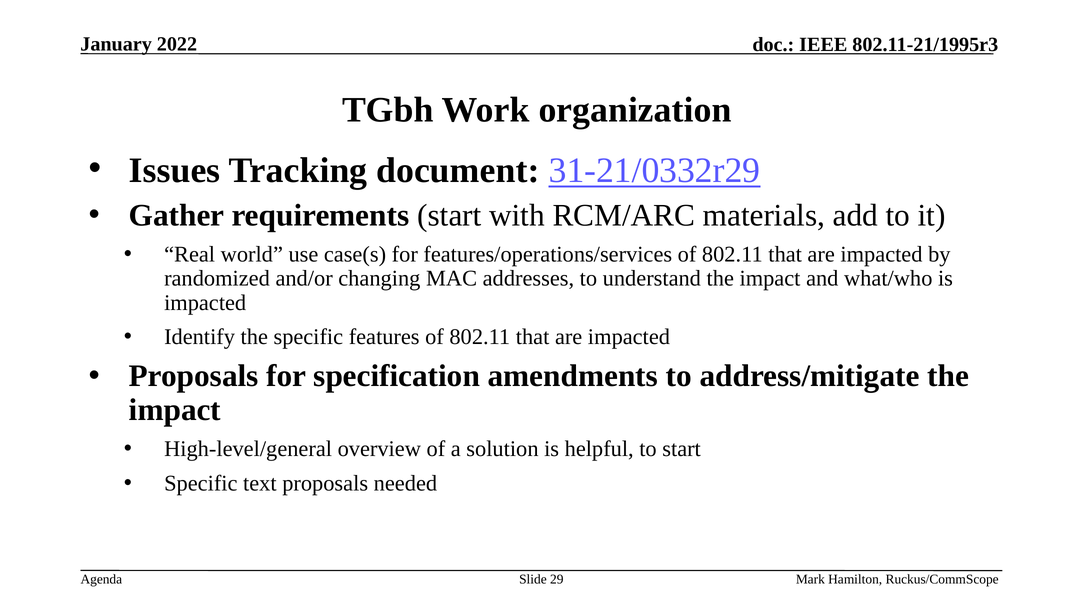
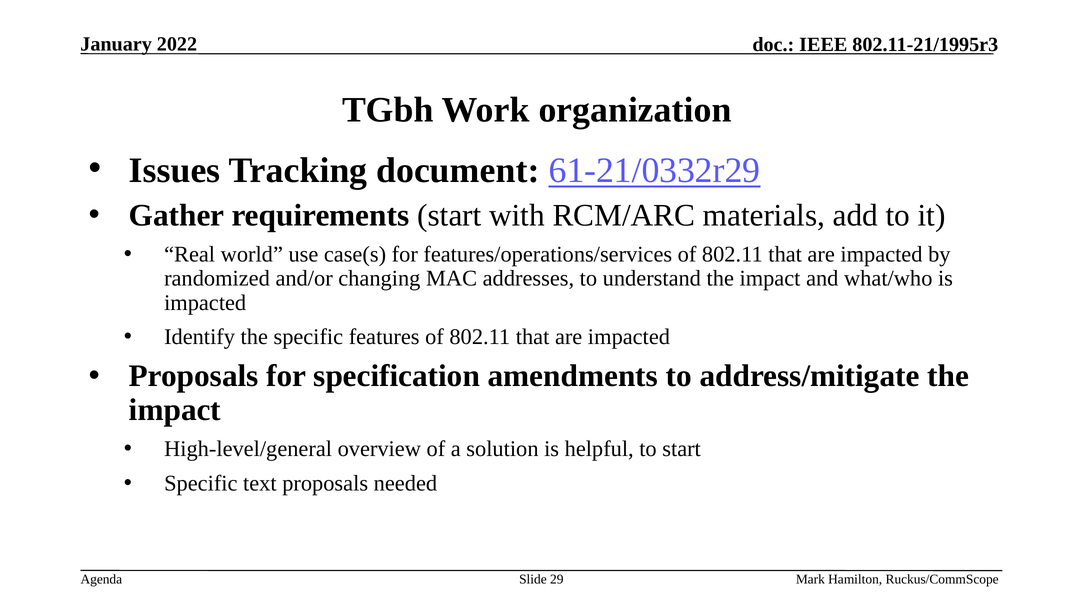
31-21/0332r29: 31-21/0332r29 -> 61-21/0332r29 (655, 171)
